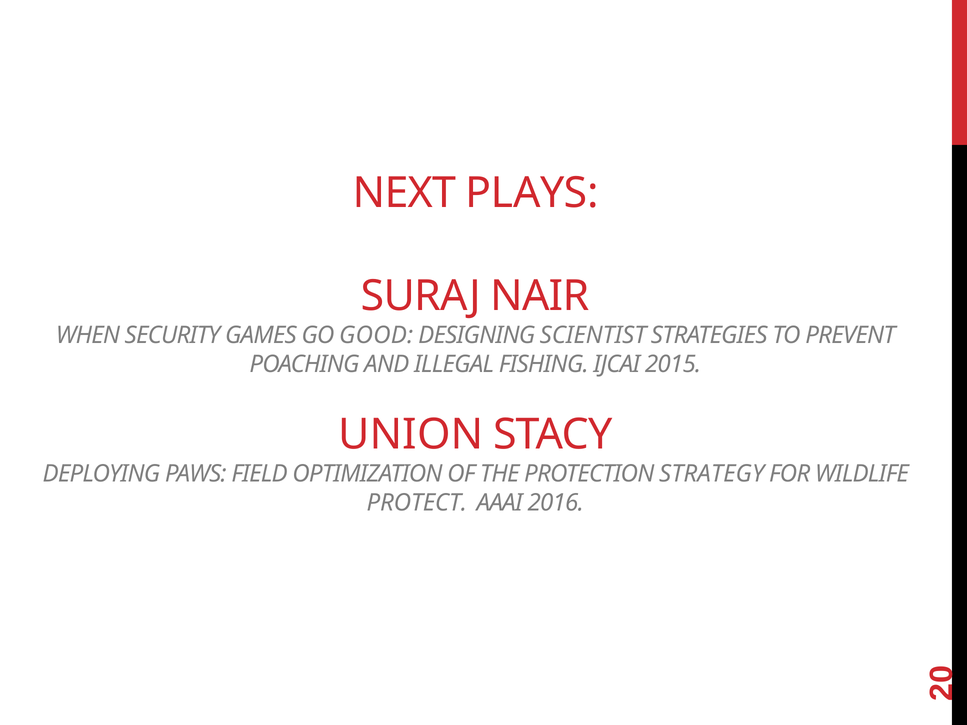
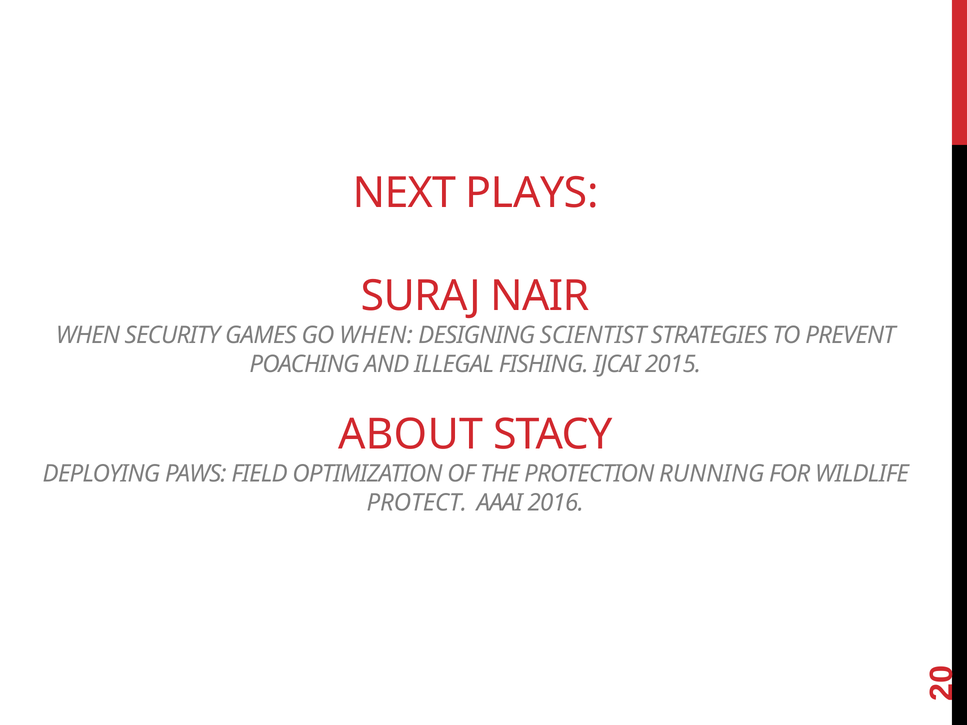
GO GOOD: GOOD -> WHEN (376, 335)
UNION: UNION -> ABOUT (411, 435)
STRATEGY: STRATEGY -> RUNNING (712, 474)
